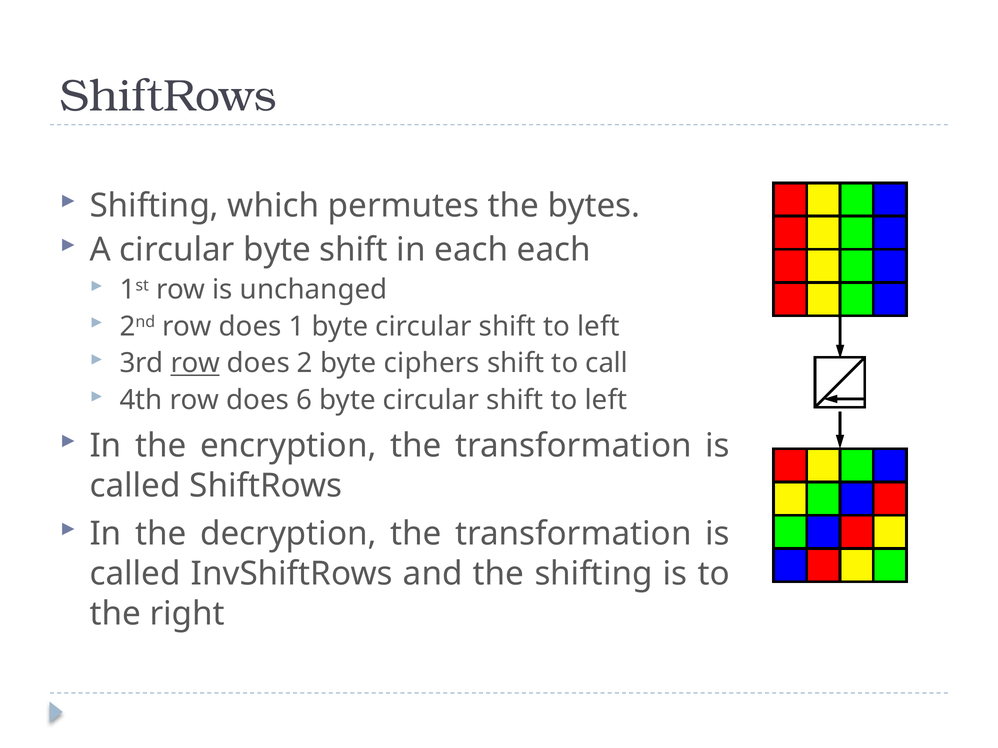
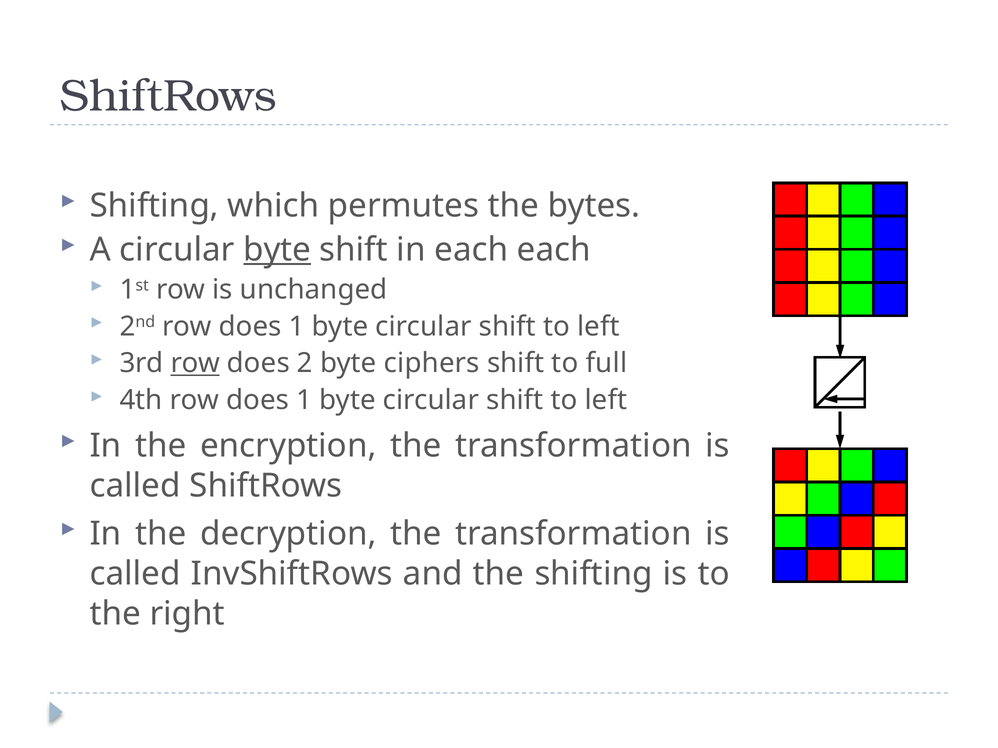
byte underline: none -> present (277, 250)
call: call -> full (607, 364)
4th row does 6: 6 -> 1 (304, 400)
